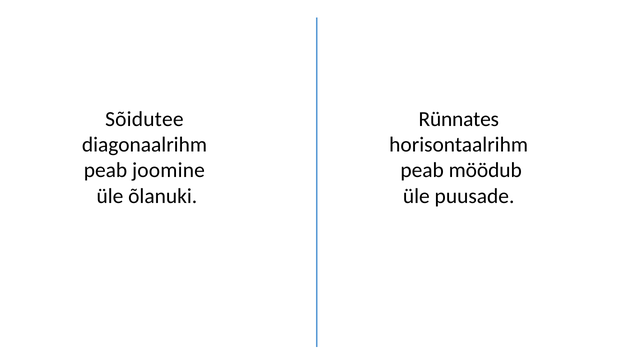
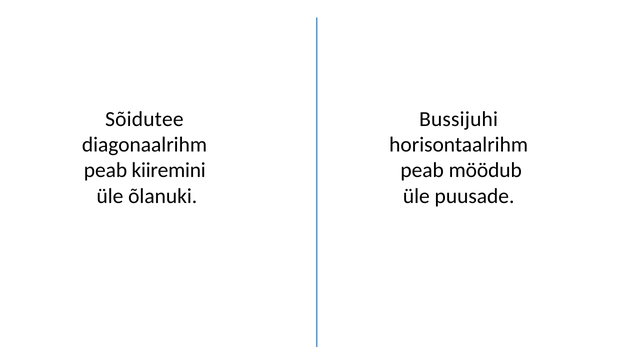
Rünnates: Rünnates -> Bussijuhi (459, 119)
joomine: joomine -> kiiremini (169, 171)
